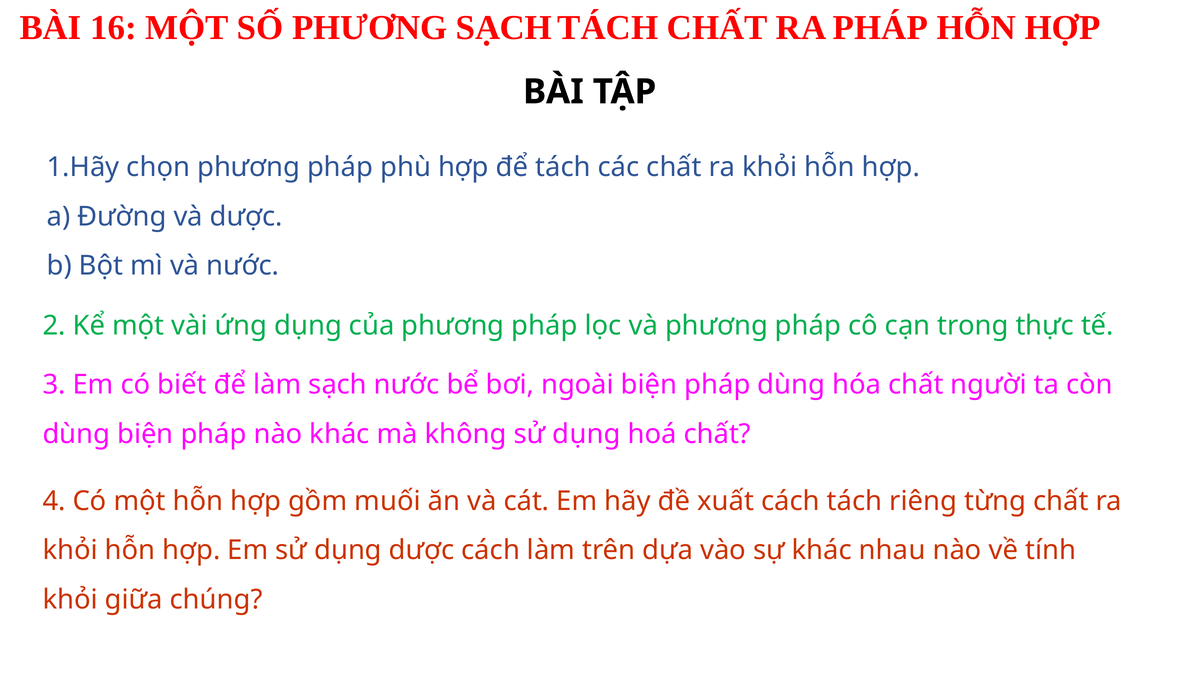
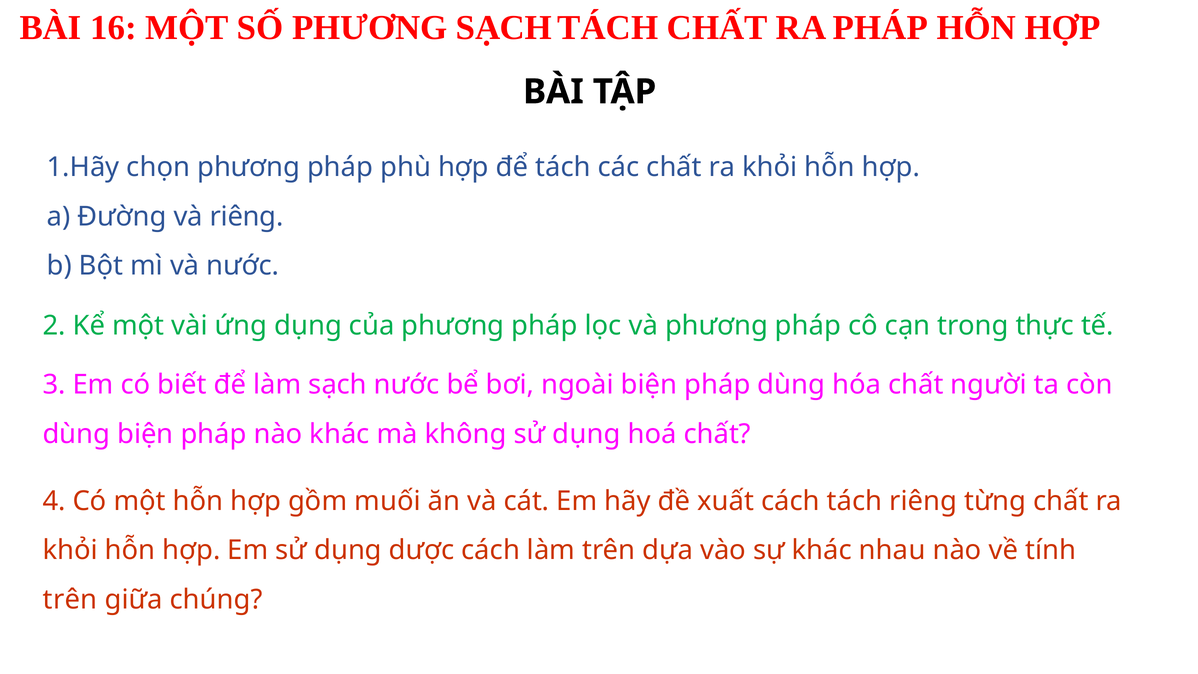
và dược: dược -> riêng (247, 216)
khỏi: khỏi -> trên (70, 600)
